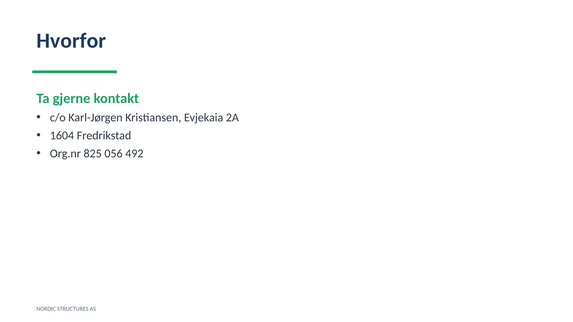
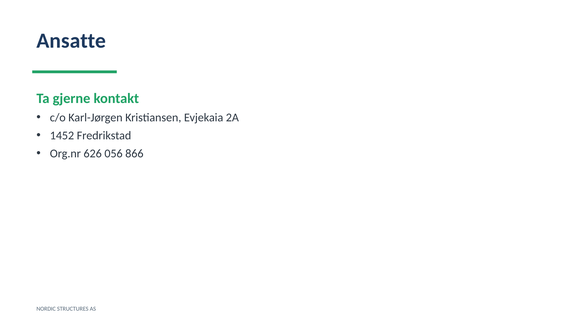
Hvorfor: Hvorfor -> Ansatte (71, 41)
1604: 1604 -> 1452 (62, 136)
825: 825 -> 626 (93, 154)
492: 492 -> 866 (134, 154)
